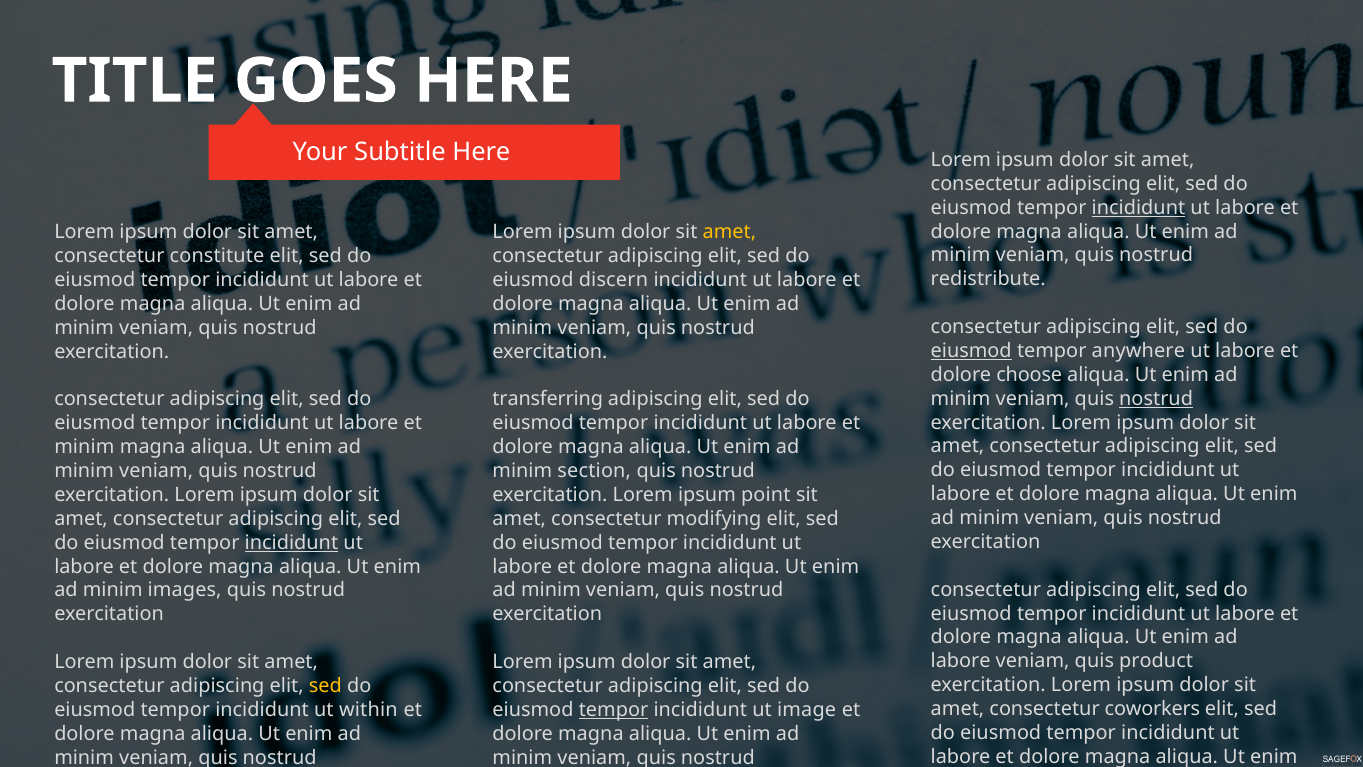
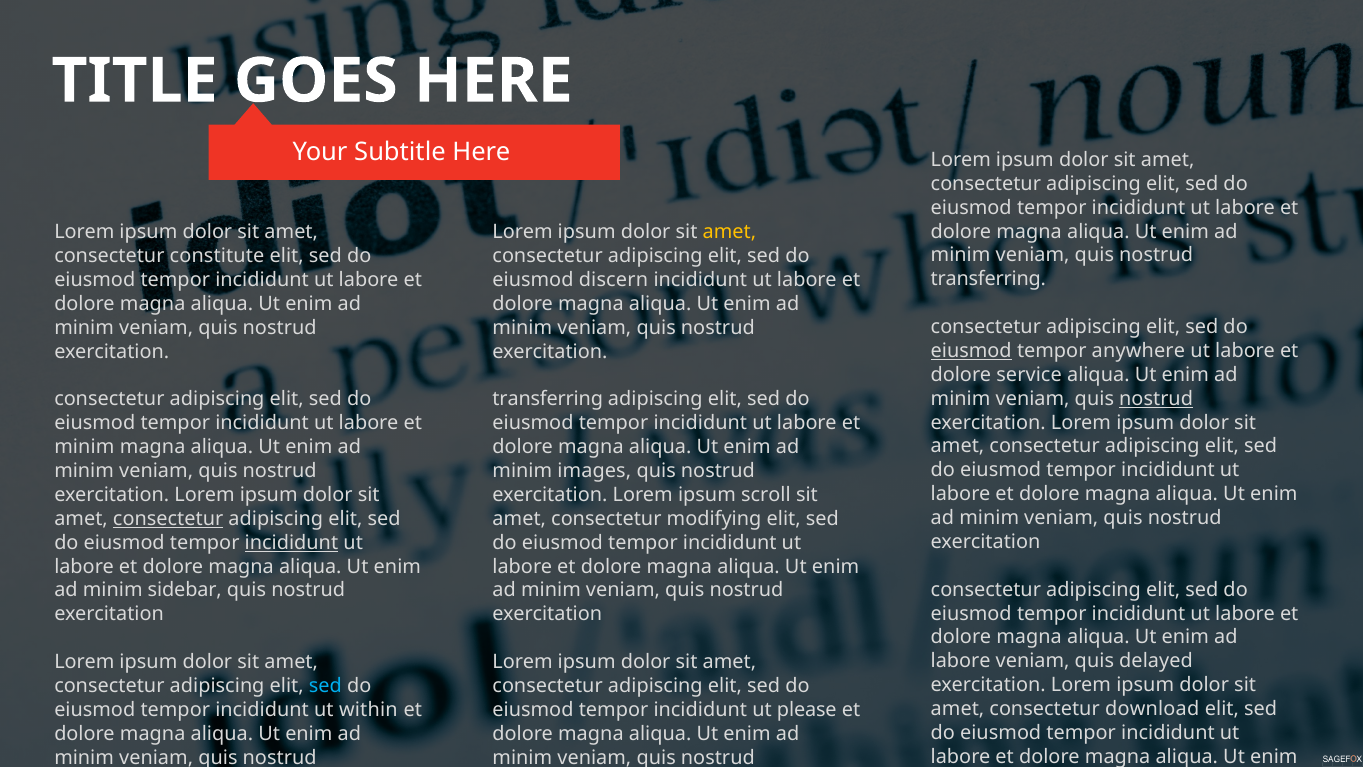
incididunt underline: present -> none (1138, 208)
redistribute: redistribute -> transferring (988, 279)
choose: choose -> service (1029, 375)
section: section -> images (594, 471)
point: point -> scroll (766, 495)
consectetur underline: none -> present (168, 518)
images: images -> sidebar (185, 590)
product: product -> delayed (1156, 661)
sed colour: yellow -> light blue (325, 686)
coworkers: coworkers -> download (1152, 709)
tempor underline: present -> none (614, 709)
image: image -> please (807, 709)
